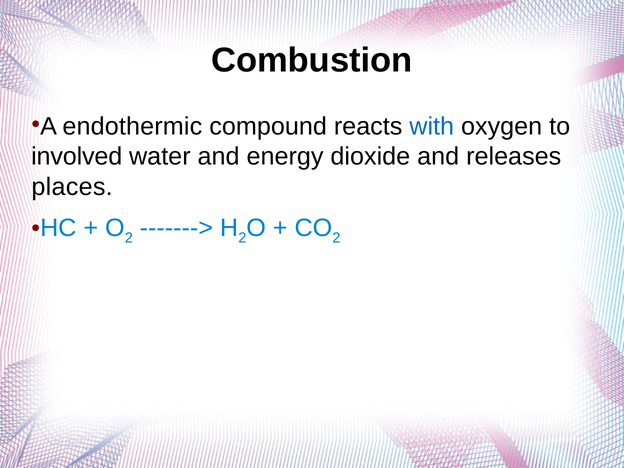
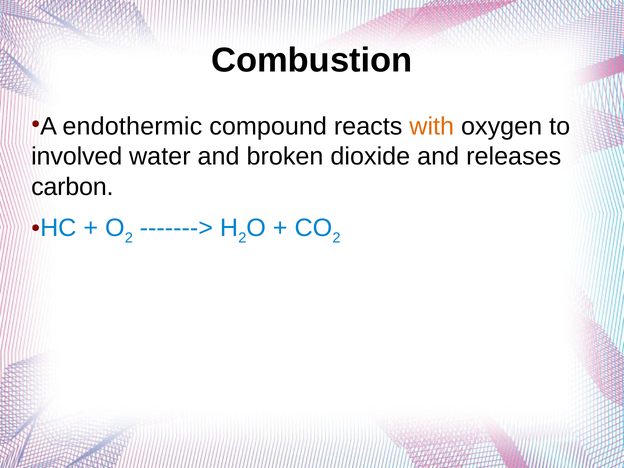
with colour: blue -> orange (432, 126)
energy: energy -> broken (285, 157)
places: places -> carbon (72, 187)
